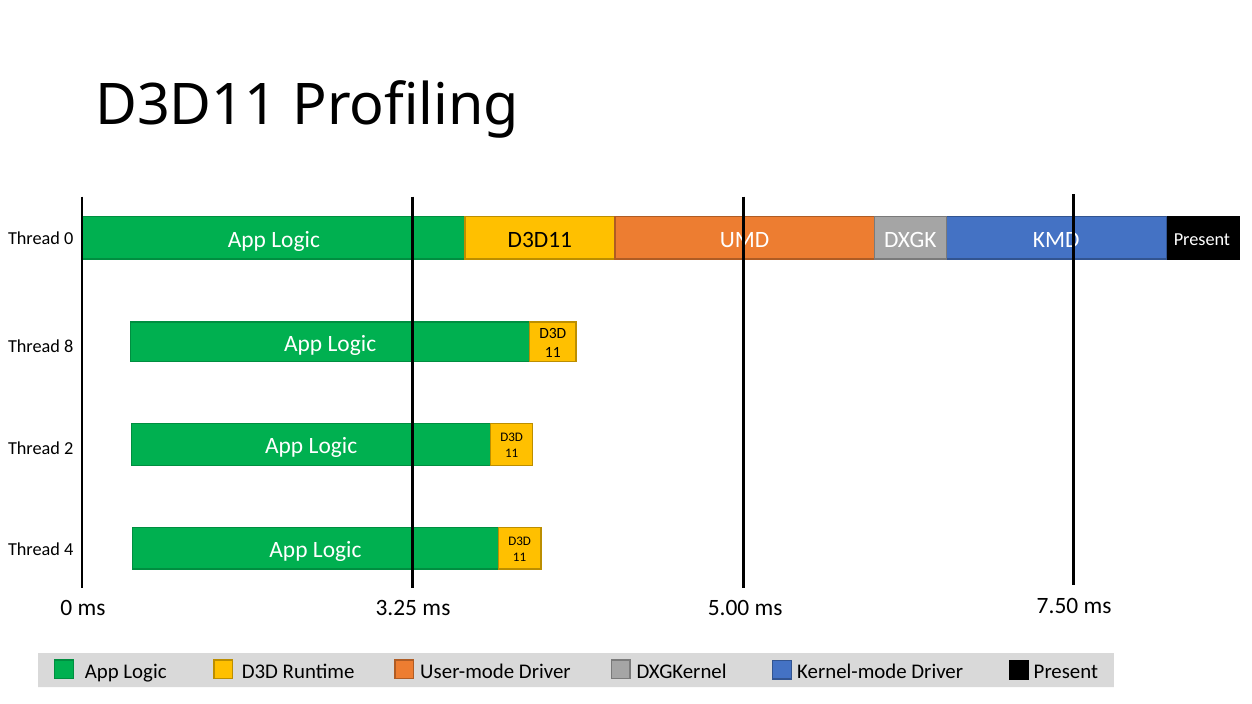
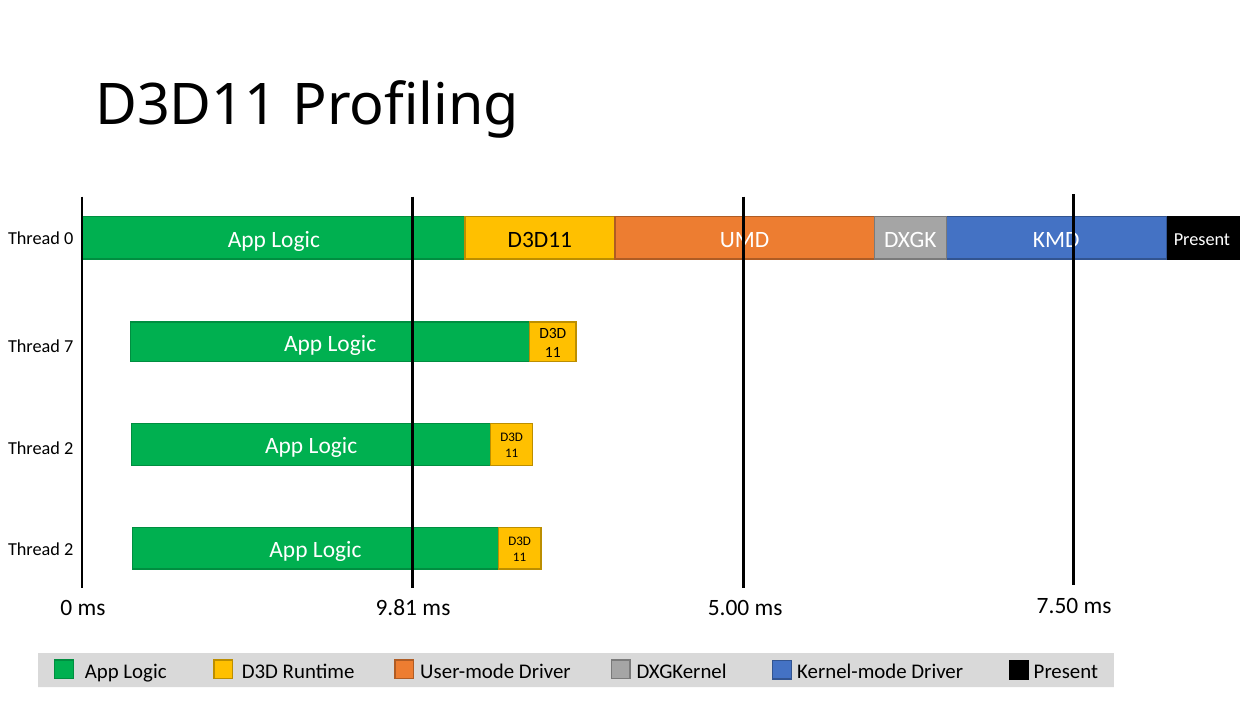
8: 8 -> 7 (69, 347)
4: 4 -> 2 (69, 549)
3.25: 3.25 -> 9.81 (396, 608)
